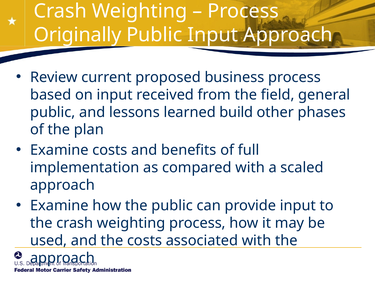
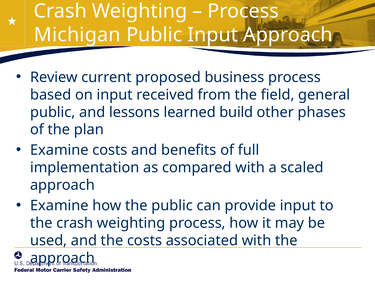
Originally: Originally -> Michigan (77, 35)
